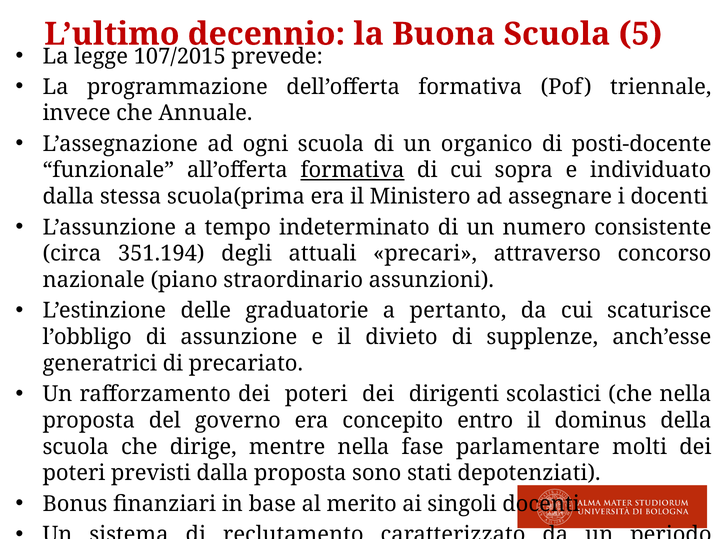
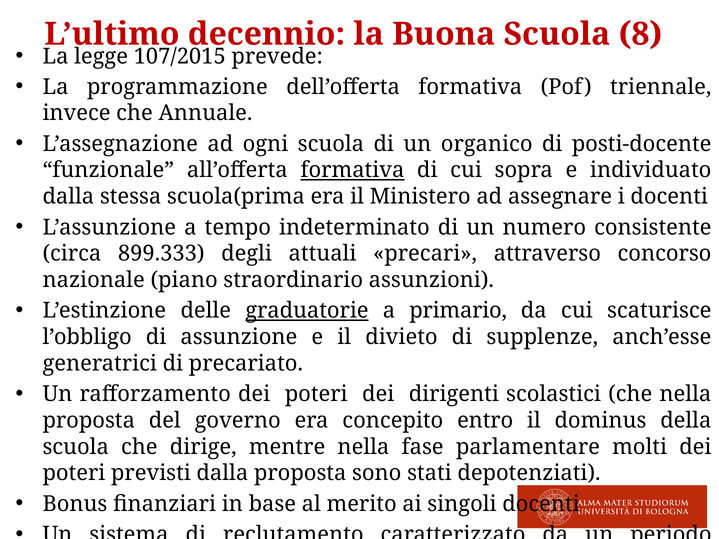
5: 5 -> 8 (640, 34)
351.194: 351.194 -> 899.333 (161, 254)
graduatorie underline: none -> present (307, 311)
pertanto: pertanto -> primario (458, 311)
